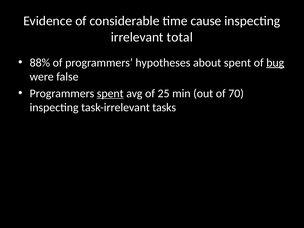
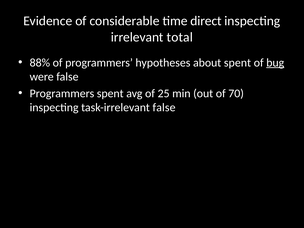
cause: cause -> direct (206, 21)
spent underline: present -> none (110, 93)
task-irrelevant tasks: tasks -> false (164, 108)
